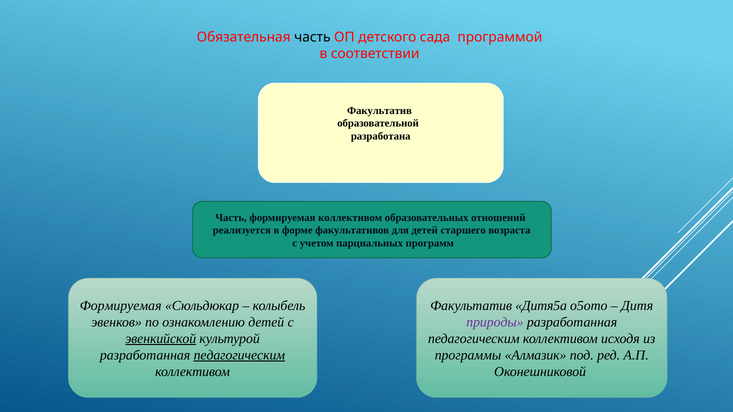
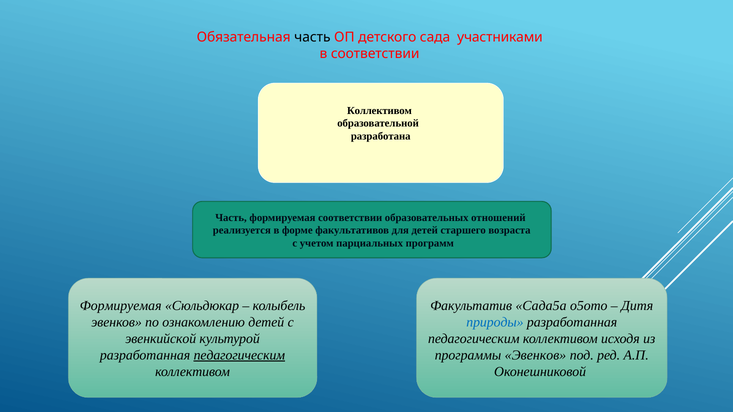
программой: программой -> участниками (500, 37)
Факультатив: Факультатив -> Коллективом (379, 111)
формируемая коллективом: коллективом -> соответствии (350, 218)
Дитя5а: Дитя5а -> Сада5а (541, 306)
природы colour: purple -> blue (495, 322)
эвенкийской underline: present -> none (161, 339)
программы Алмазик: Алмазик -> Эвенков (535, 355)
